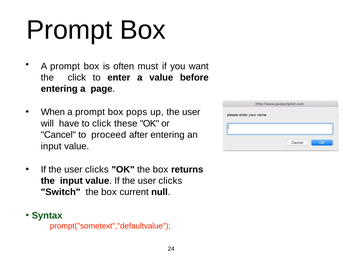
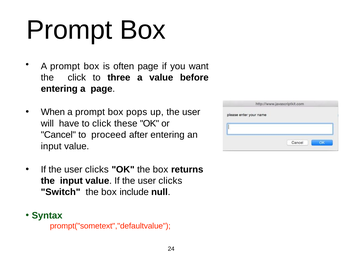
often must: must -> page (148, 66)
enter: enter -> three (119, 78)
current: current -> include (134, 192)
